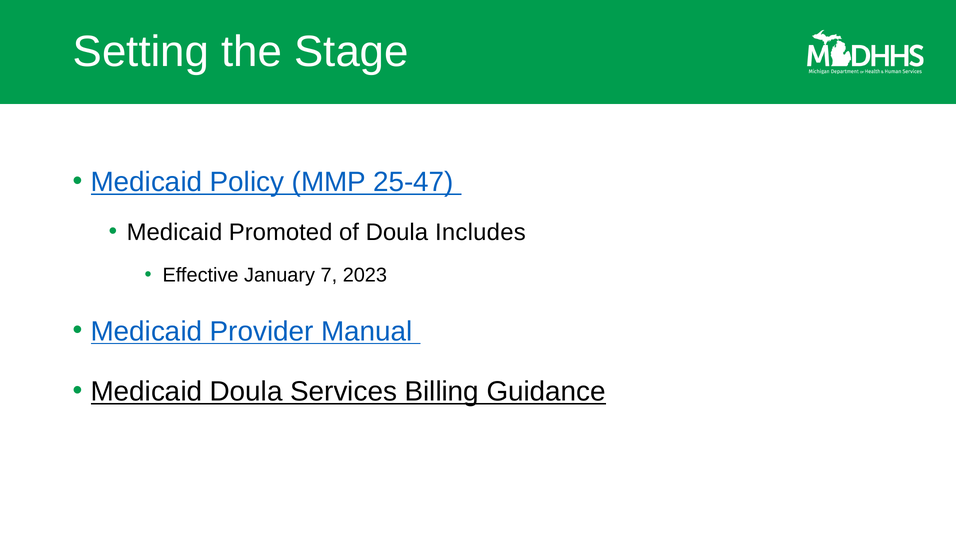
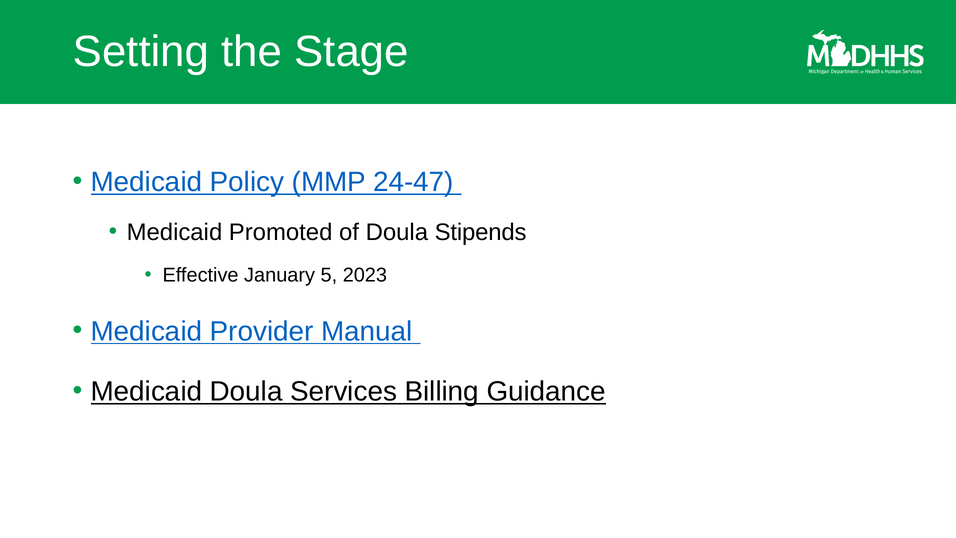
25-47: 25-47 -> 24-47 (413, 182)
Includes: Includes -> Stipends (481, 232)
7: 7 -> 5 (329, 275)
